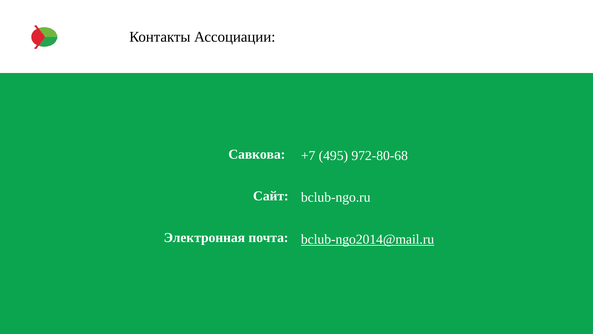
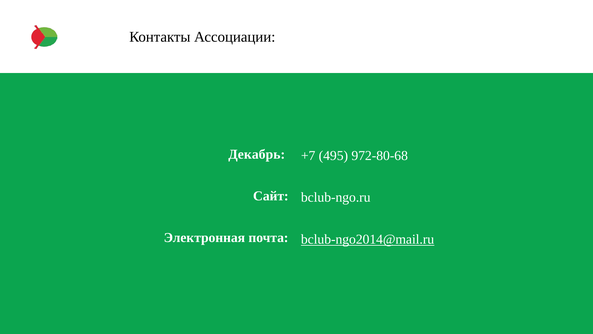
Савкова: Савкова -> Декабрь (257, 154)
